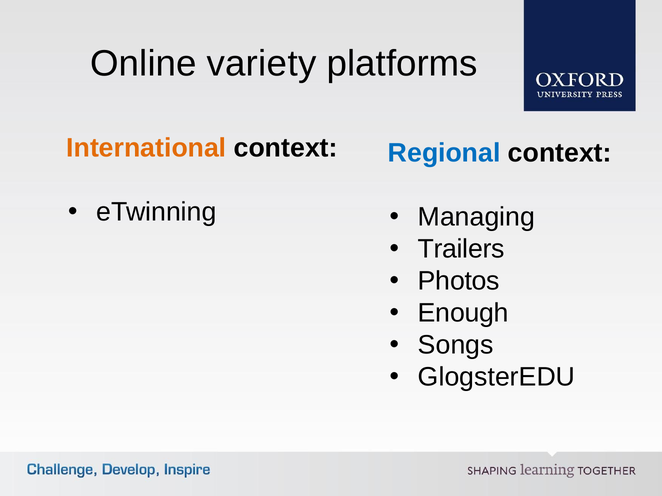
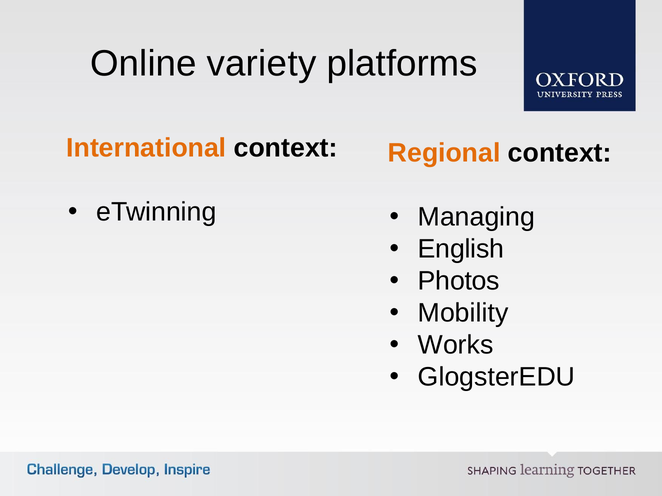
Regional colour: blue -> orange (444, 153)
Trailers: Trailers -> English (461, 249)
Enough: Enough -> Mobility (463, 313)
Songs: Songs -> Works (456, 345)
